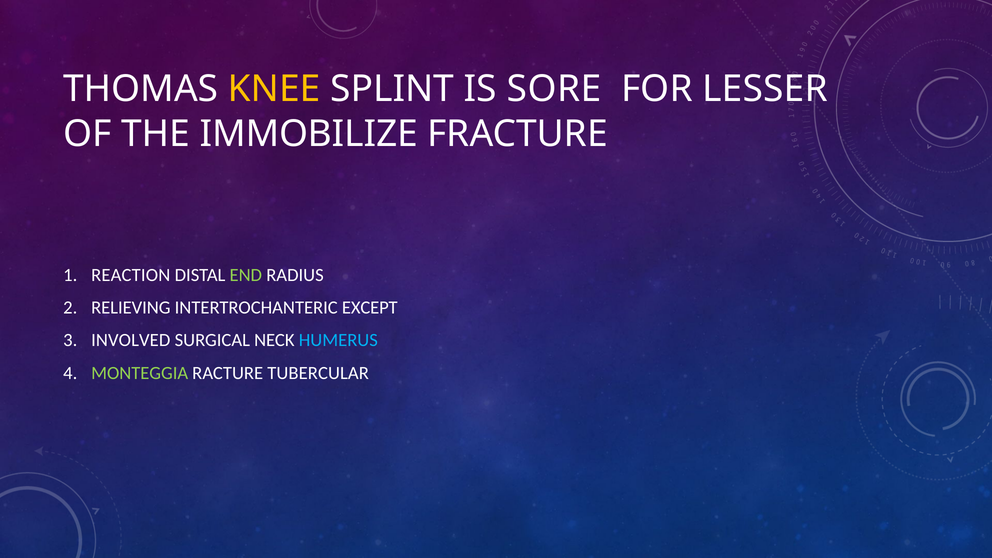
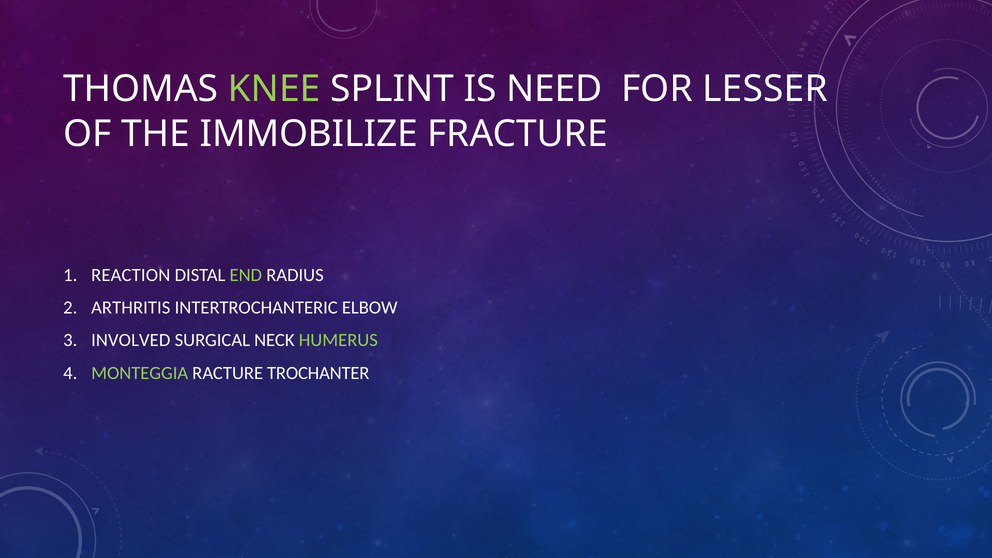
KNEE colour: yellow -> light green (274, 89)
SORE: SORE -> NEED (554, 89)
RELIEVING: RELIEVING -> ARTHRITIS (131, 308)
EXCEPT: EXCEPT -> ELBOW (370, 308)
HUMERUS colour: light blue -> light green (338, 340)
TUBERCULAR: TUBERCULAR -> TROCHANTER (318, 373)
